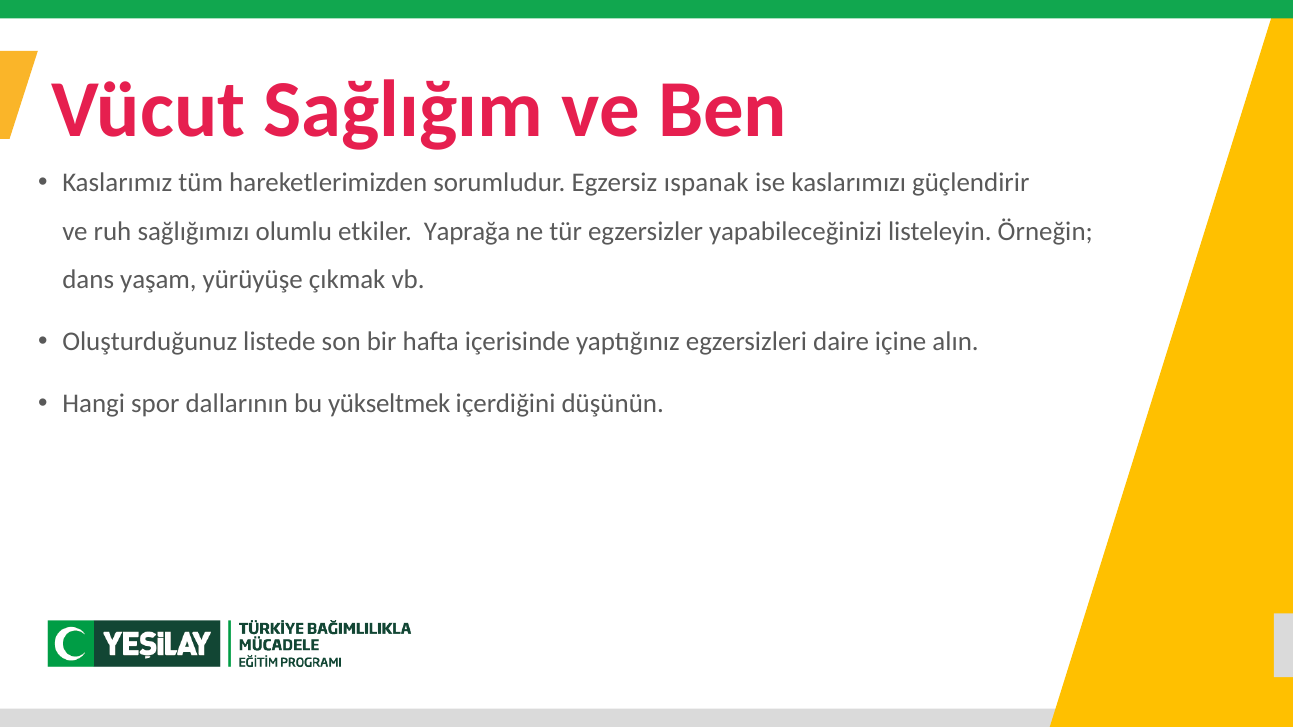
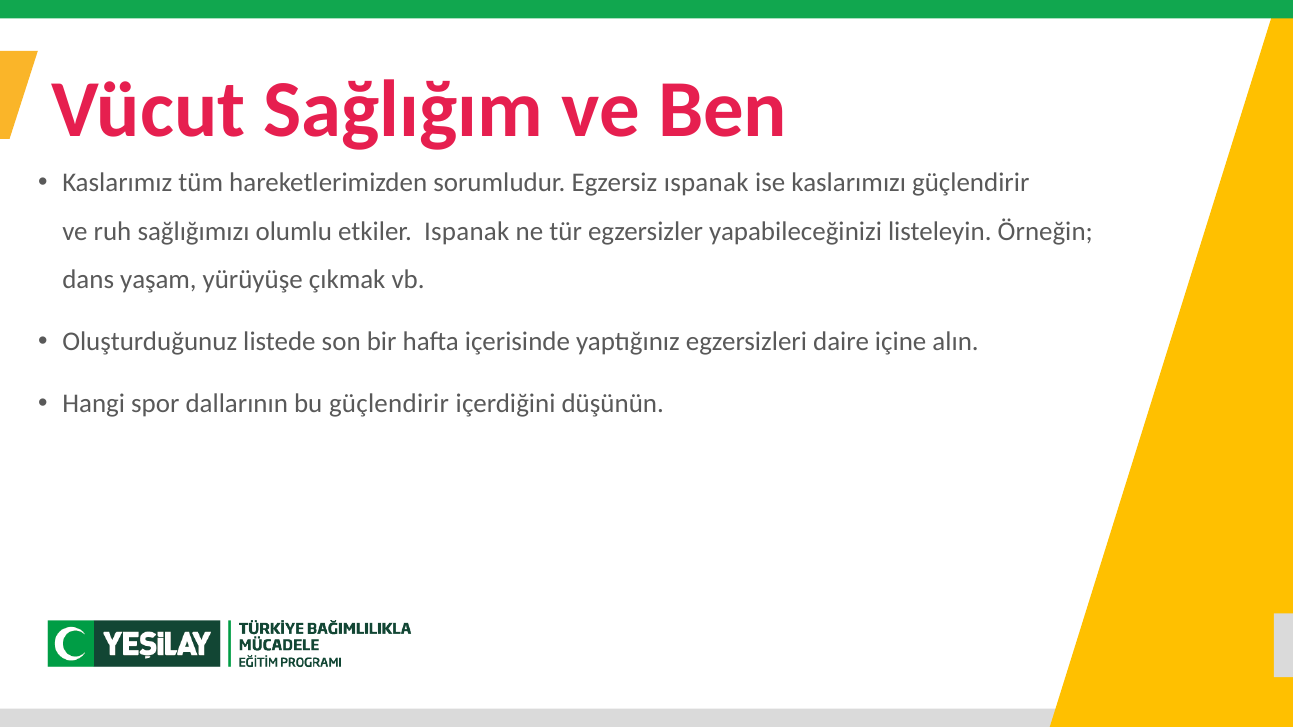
Yaprağa: Yaprağa -> Ispanak (467, 232)
bu yükseltmek: yükseltmek -> güçlendirir (389, 404)
